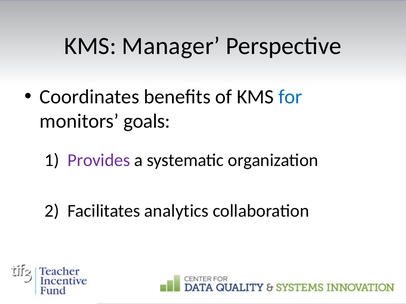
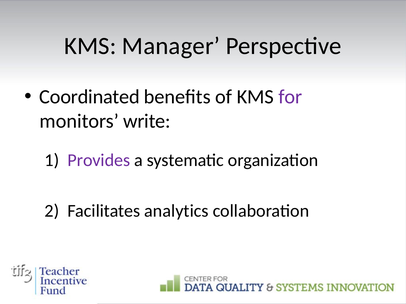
Coordinates: Coordinates -> Coordinated (90, 97)
for colour: blue -> purple (290, 97)
goals: goals -> write (147, 121)
